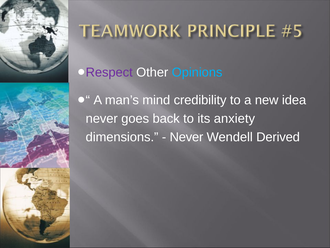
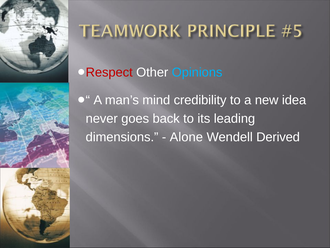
Respect colour: purple -> red (109, 72)
anxiety: anxiety -> leading (234, 118)
Never: Never -> Alone (186, 137)
